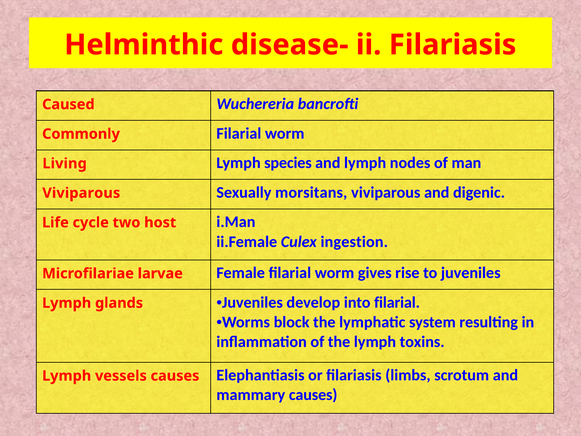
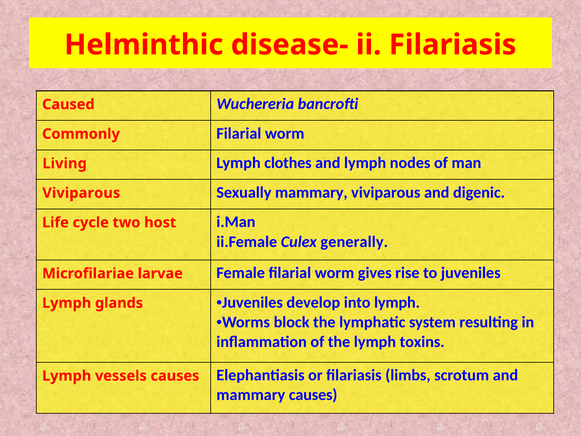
species: species -> clothes (288, 163)
Sexually morsitans: morsitans -> mammary (311, 192)
ingestion: ingestion -> generally (354, 242)
into filarial: filarial -> lymph (397, 302)
